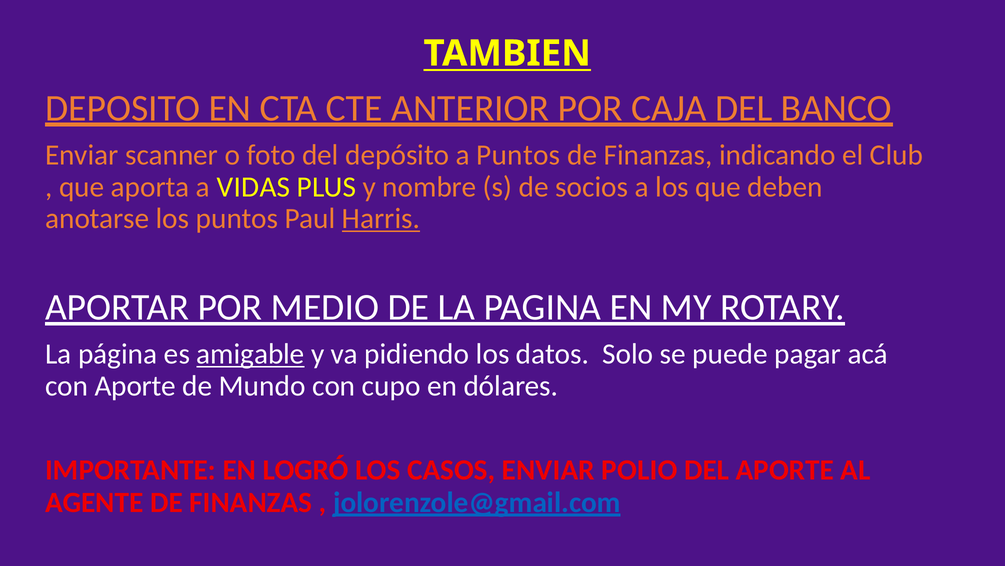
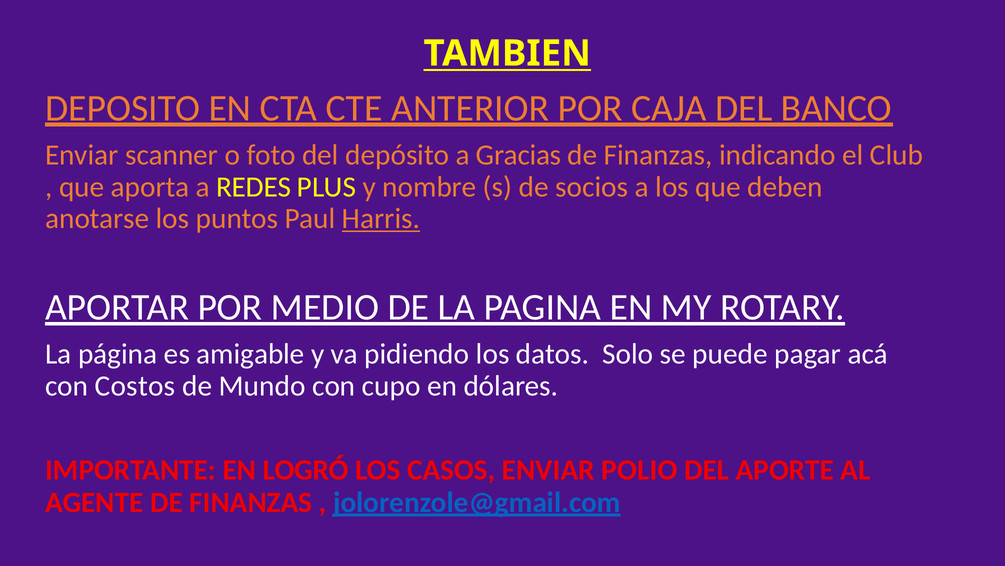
a Puntos: Puntos -> Gracias (519, 155)
VIDAS: VIDAS -> REDES (254, 187)
amigable underline: present -> none (251, 354)
con Aporte: Aporte -> Costos (135, 385)
